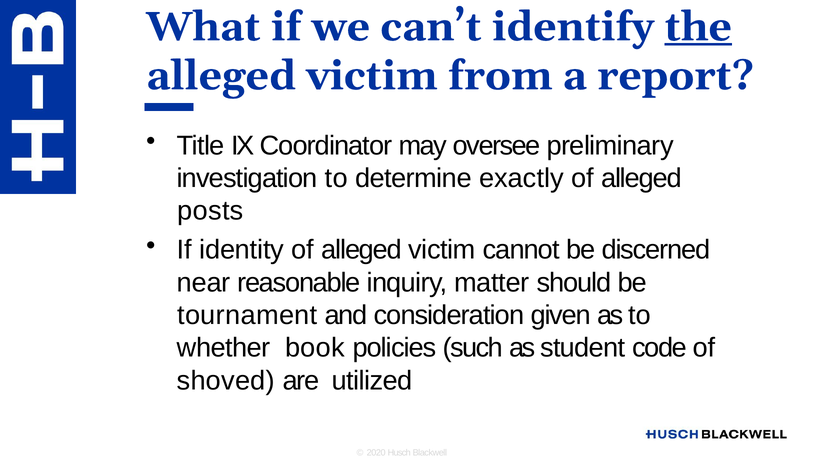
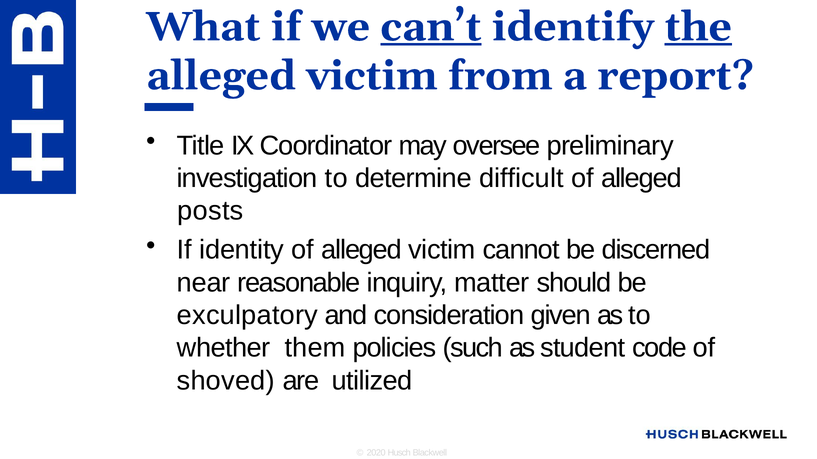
can’t underline: none -> present (431, 27)
exactly: exactly -> difficult (521, 178)
tournament: tournament -> exculpatory (247, 316)
book: book -> them (315, 348)
